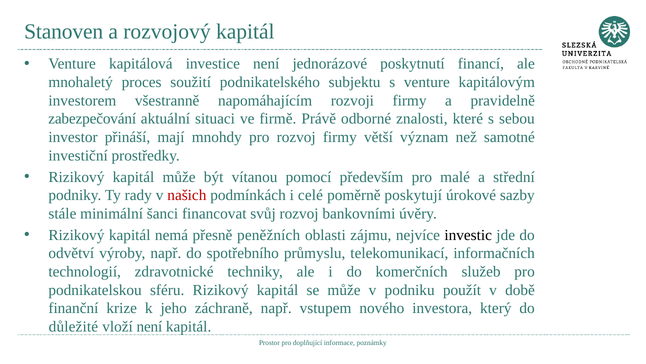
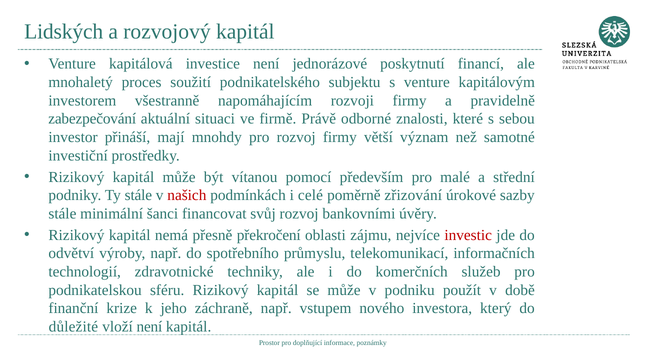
Stanoven: Stanoven -> Lidských (64, 31)
Ty rady: rady -> stále (138, 195)
poskytují: poskytují -> zřizování (413, 195)
peněžních: peněžních -> překročení (269, 235)
investic colour: black -> red (468, 235)
